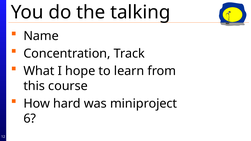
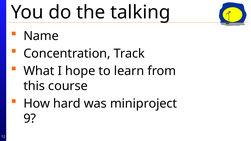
6: 6 -> 9 (30, 119)
